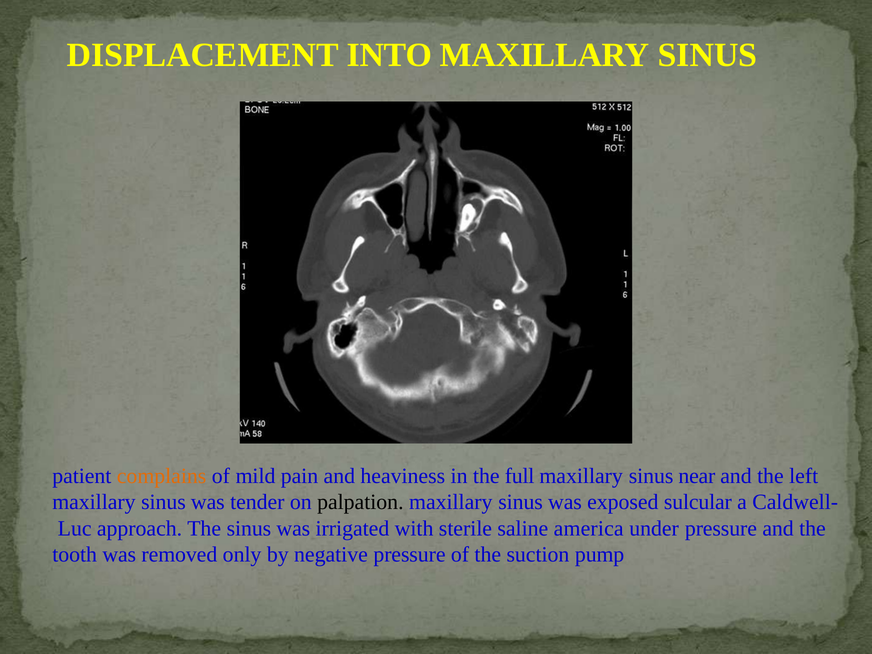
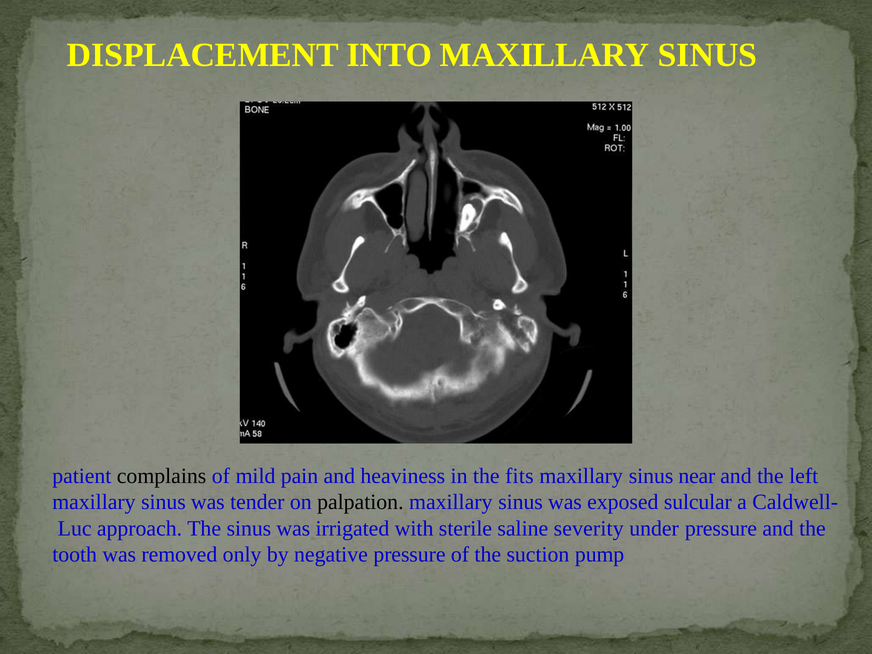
complains colour: orange -> black (162, 476)
full: full -> fits (519, 476)
america: america -> severity (589, 528)
